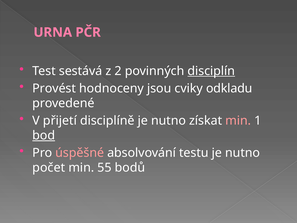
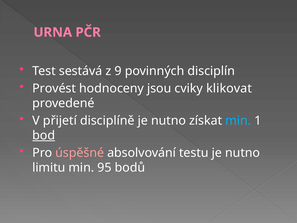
2: 2 -> 9 (118, 71)
disciplín underline: present -> none (211, 71)
odkladu: odkladu -> klikovat (229, 88)
min colour: pink -> light blue (238, 120)
počet: počet -> limitu (49, 167)
55: 55 -> 95 (104, 167)
